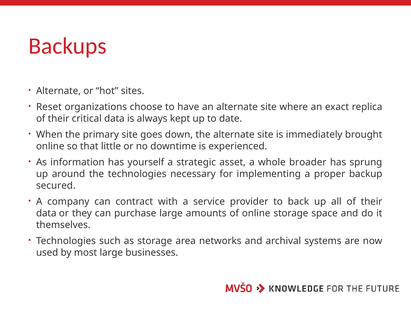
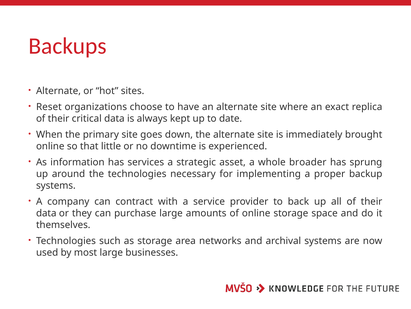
yourself: yourself -> services (146, 162)
secured: secured -> systems (56, 185)
